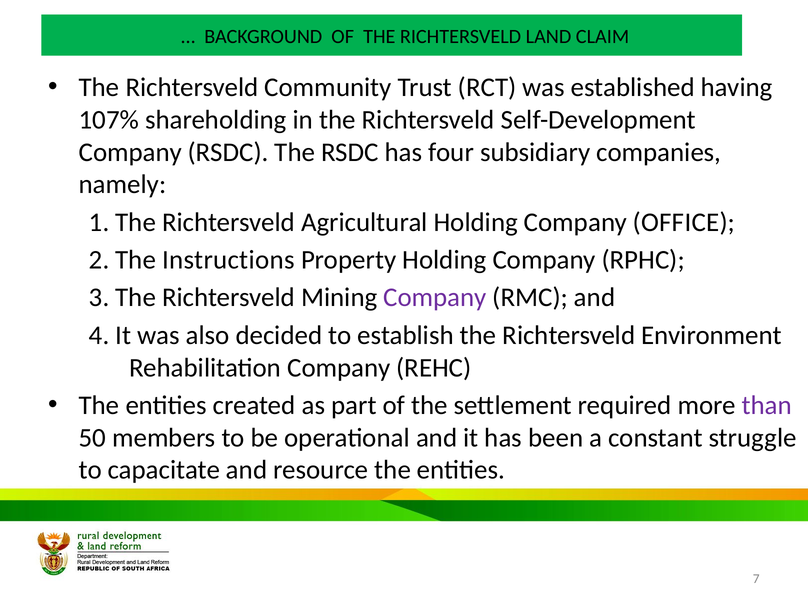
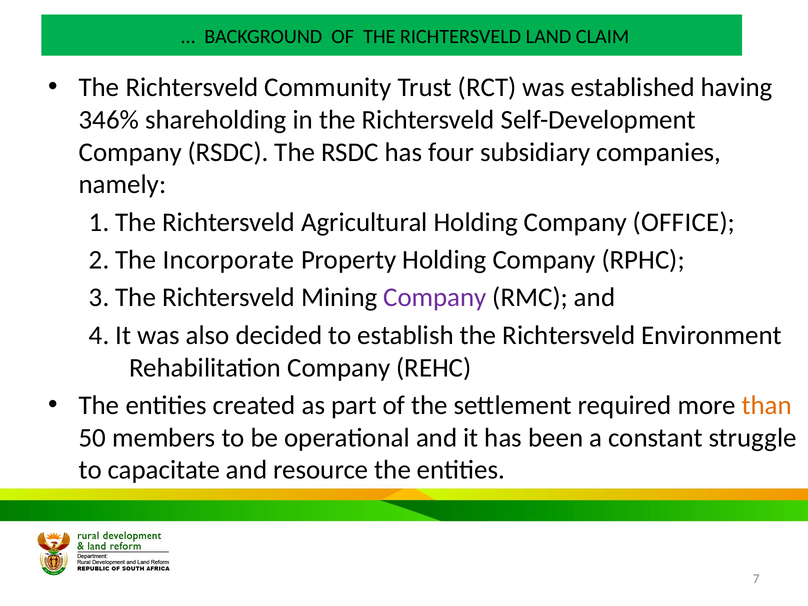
107%: 107% -> 346% (109, 120)
Instructions: Instructions -> Incorporate (228, 260)
than colour: purple -> orange (767, 405)
